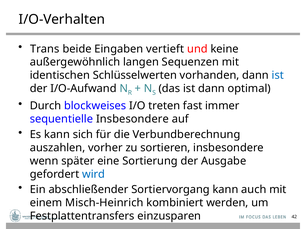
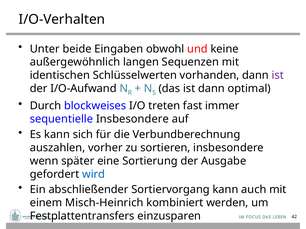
Trans: Trans -> Unter (45, 49)
vertieft: vertieft -> obwohl (165, 49)
ist colour: blue -> purple (278, 75)
